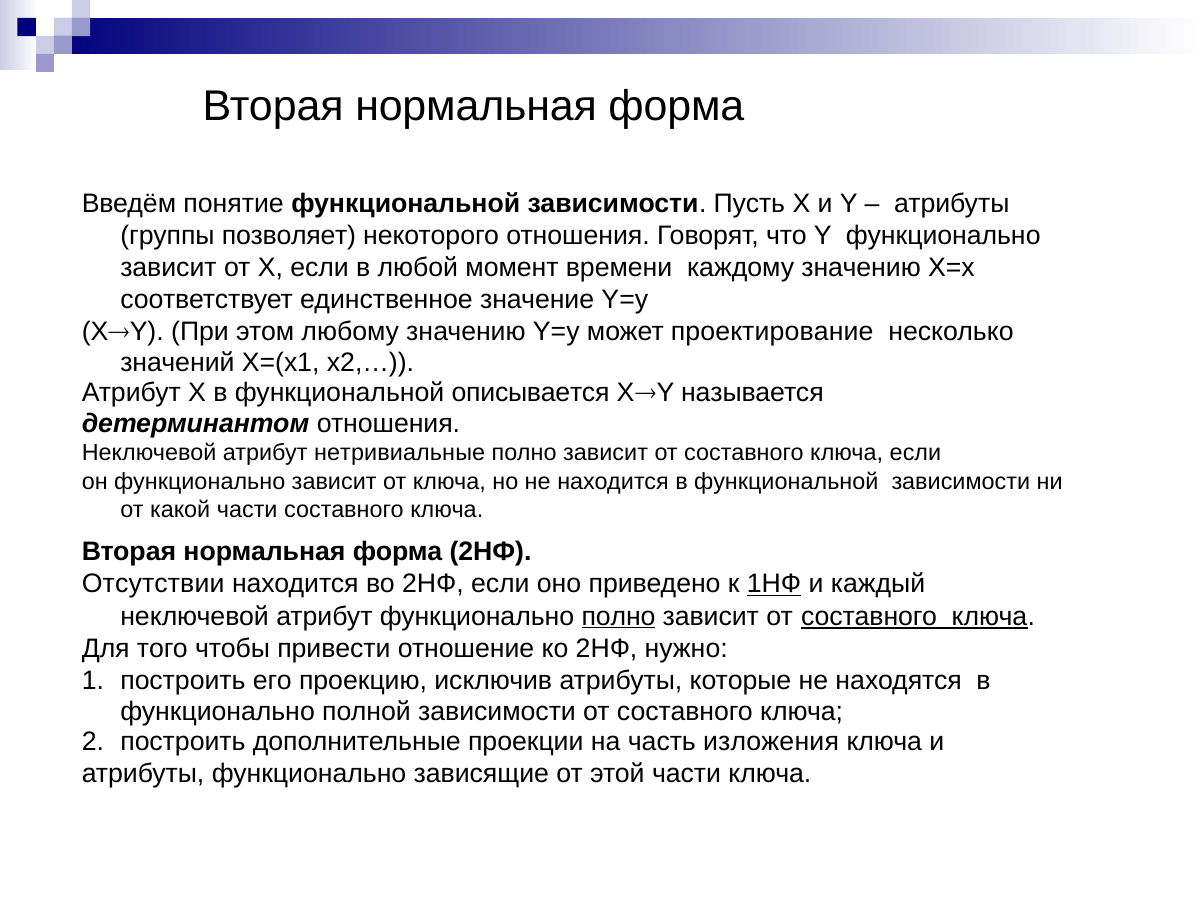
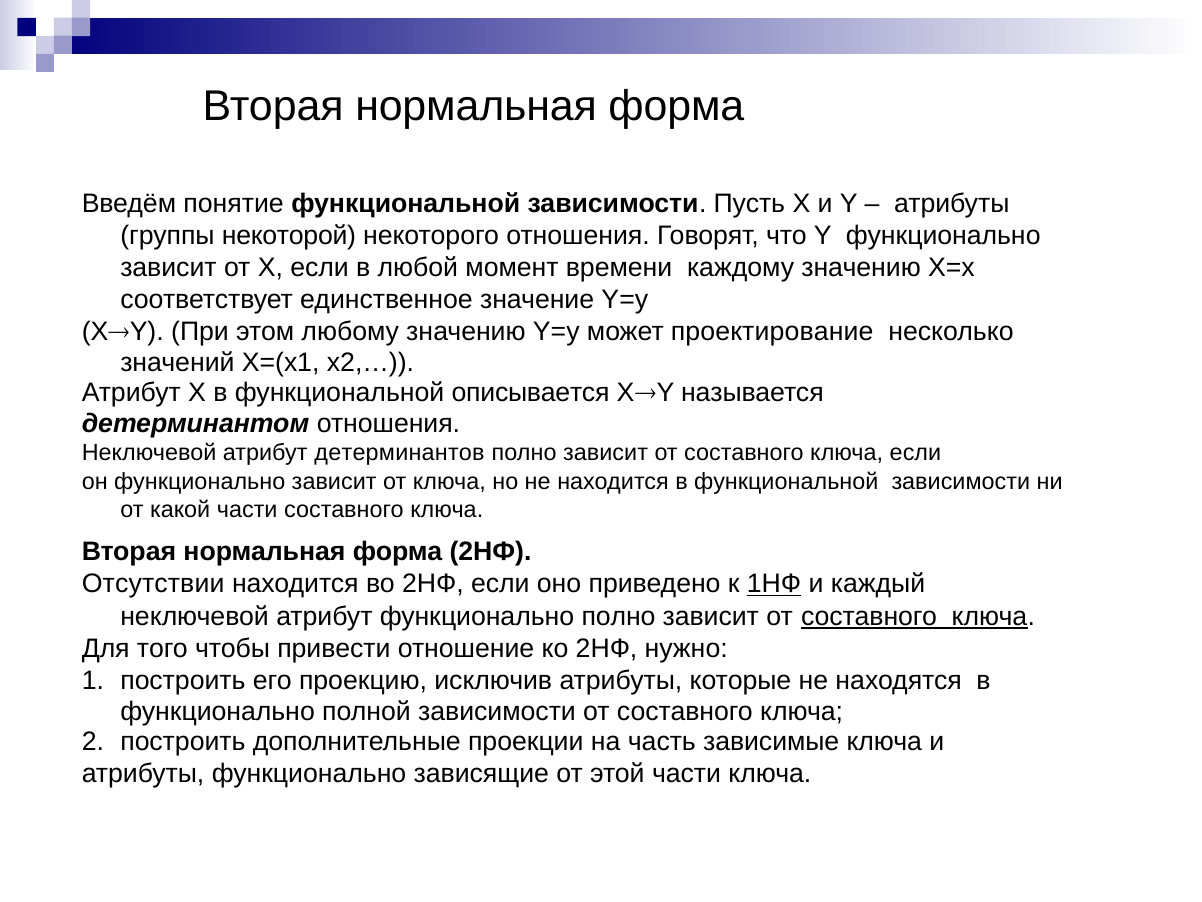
позволяет: позволяет -> некоторой (289, 236)
нетривиальные: нетривиальные -> детерминантов (400, 453)
полно underline: present -> none (619, 616)
изложения: изложения -> зависимые (771, 741)
